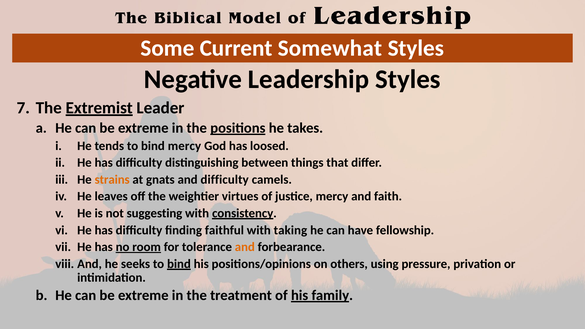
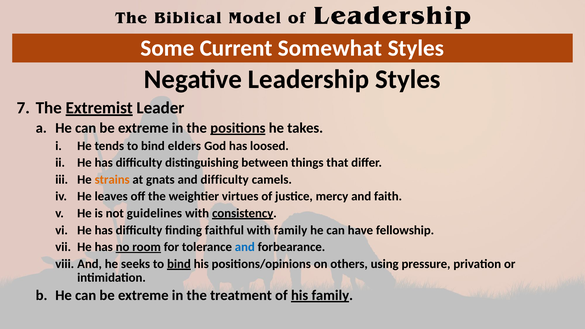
bind mercy: mercy -> elders (184, 146)
suggesting: suggesting -> guidelines (154, 213)
with taking: taking -> family (290, 230)
and colour: orange -> blue (245, 247)
